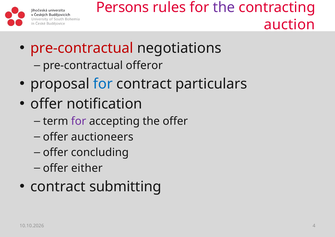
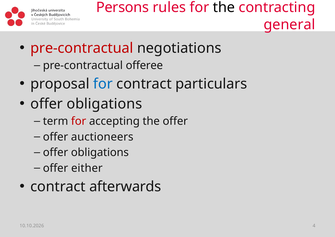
the colour: purple -> black (224, 8)
auction: auction -> general (289, 25)
offeror: offeror -> offeree (144, 66)
notification: notification -> obligations (104, 104)
for colour: purple -> red (79, 121)
concluding: concluding -> obligations (100, 152)
submitting: submitting -> afterwards (125, 186)
